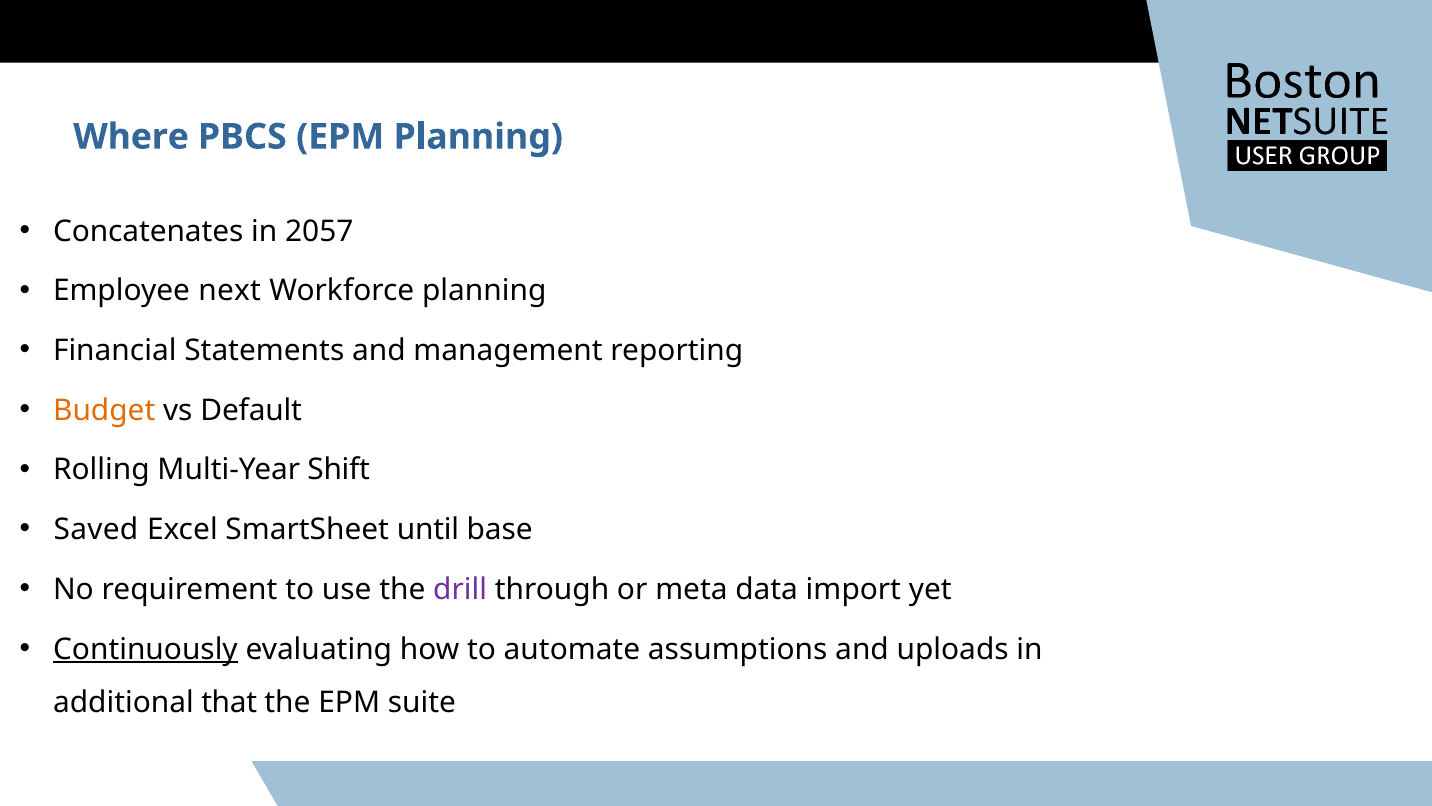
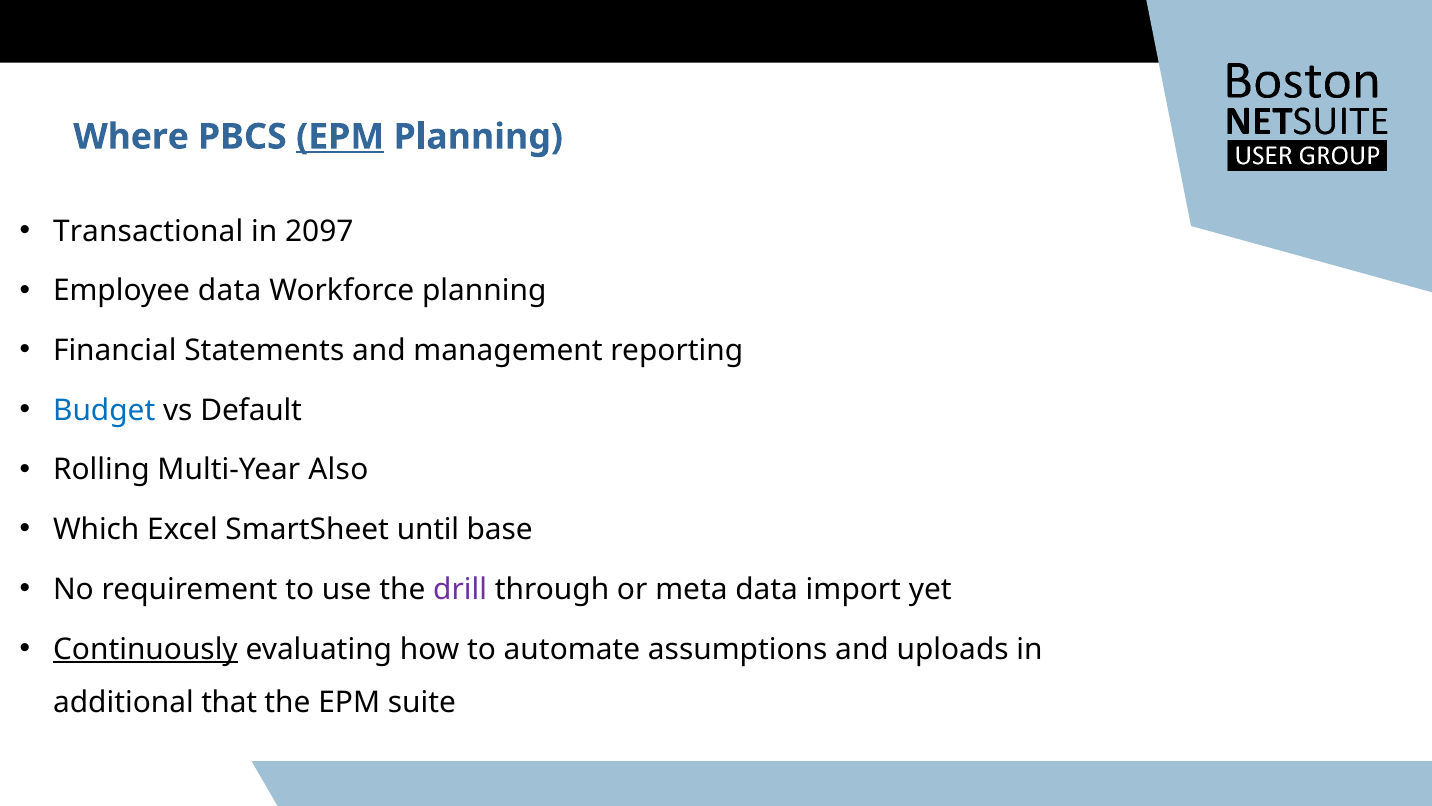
EPM underline: none -> present (340, 137)
Concatenates: Concatenates -> Transactional (148, 231)
2057: 2057 -> 2097 (319, 231)
Employee next: next -> data (230, 291)
Budget colour: orange -> blue (104, 410)
Shift: Shift -> Also (338, 470)
Saved: Saved -> Which (96, 529)
